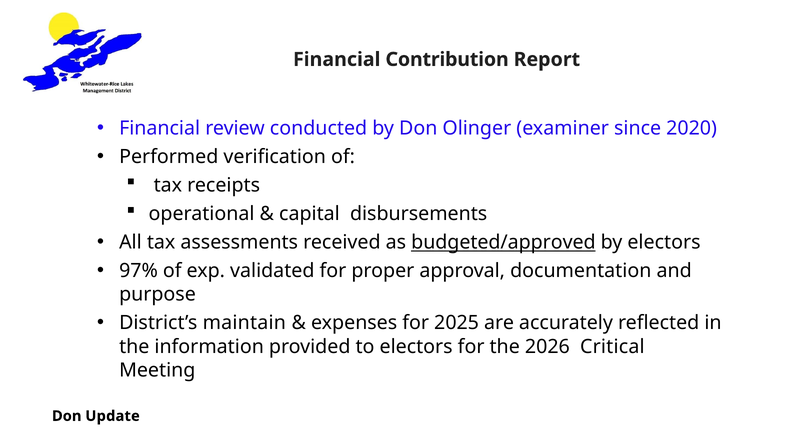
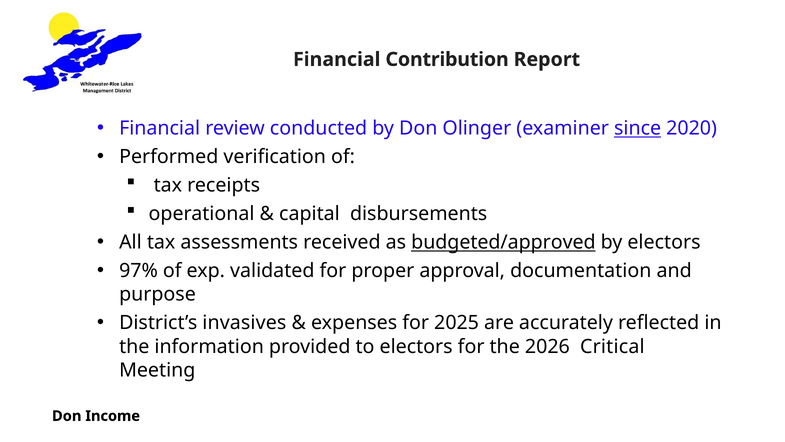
since underline: none -> present (638, 128)
maintain: maintain -> invasives (244, 323)
Update: Update -> Income (113, 416)
